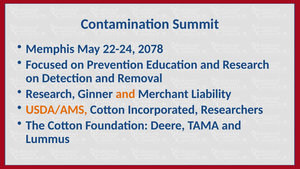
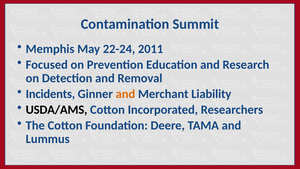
2078: 2078 -> 2011 (151, 49)
Research: Research -> Incidents (50, 94)
USDA/AMS colour: orange -> black (57, 110)
